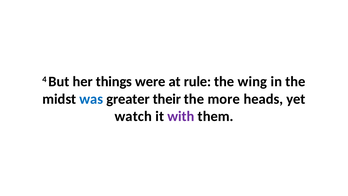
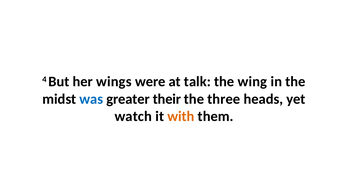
things: things -> wings (114, 81)
rule: rule -> talk (197, 81)
more: more -> three (224, 99)
with colour: purple -> orange (181, 116)
